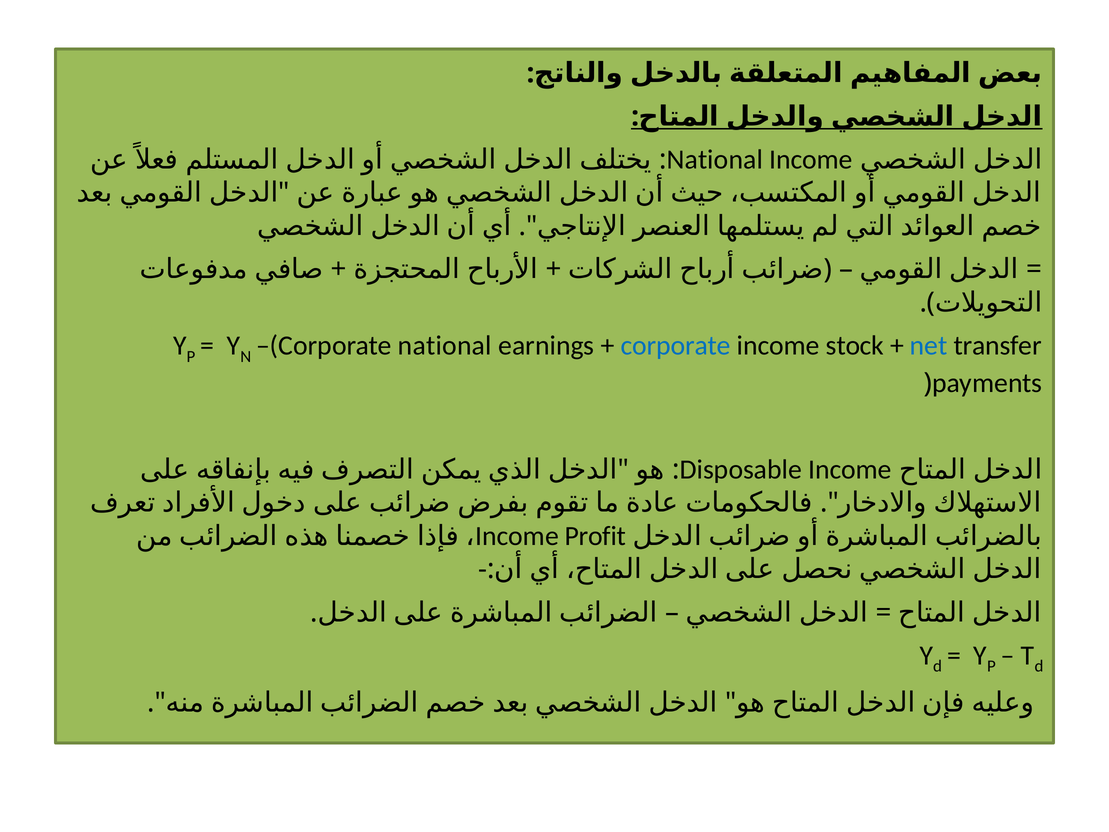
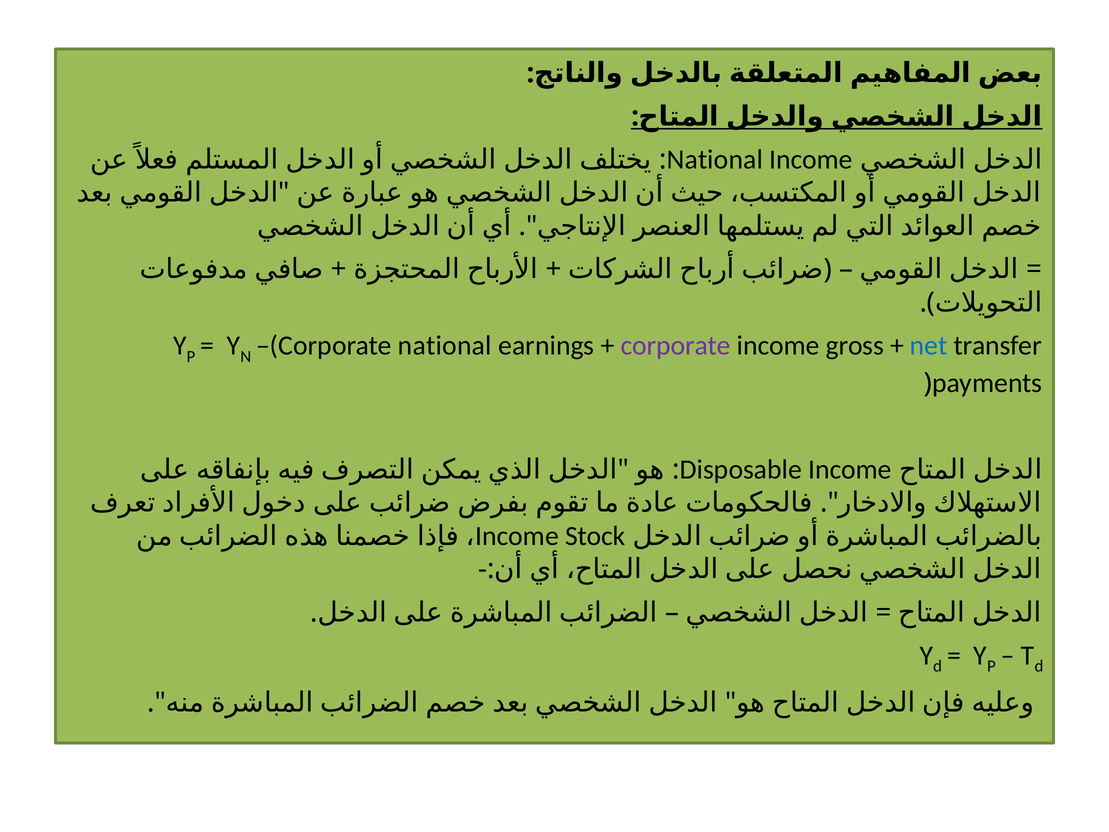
corporate colour: blue -> purple (676, 346)
stock: stock -> gross (855, 346)
Profit: Profit -> Stock (595, 536)
